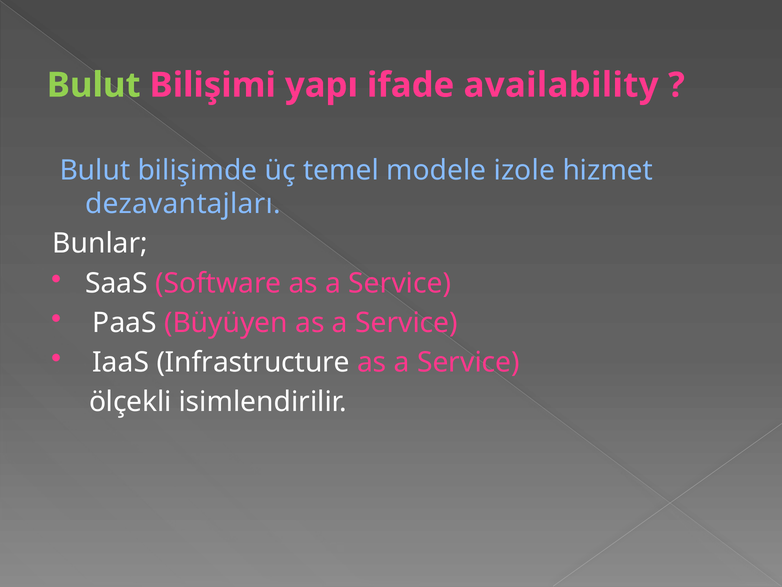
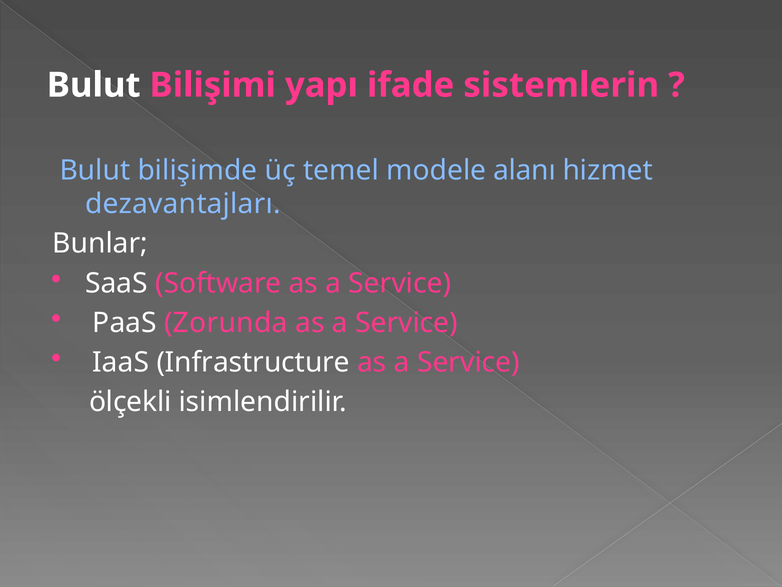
Bulut colour: light green -> white (94, 85)
availability: availability -> sistemlerin (561, 85)
izole: izole -> alanı (525, 170)
Büyüyen: Büyüyen -> Zorunda (226, 322)
